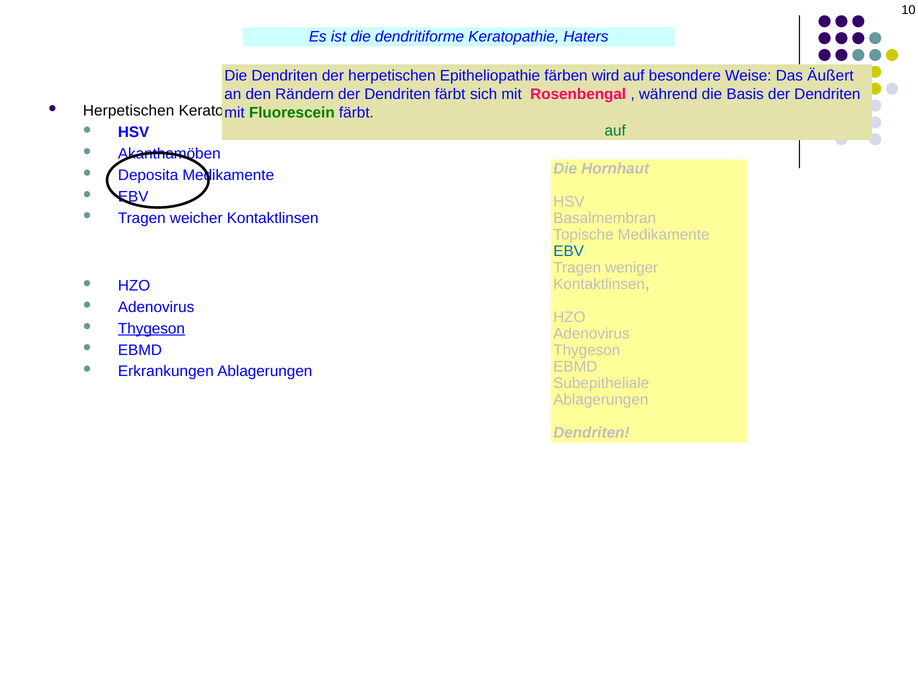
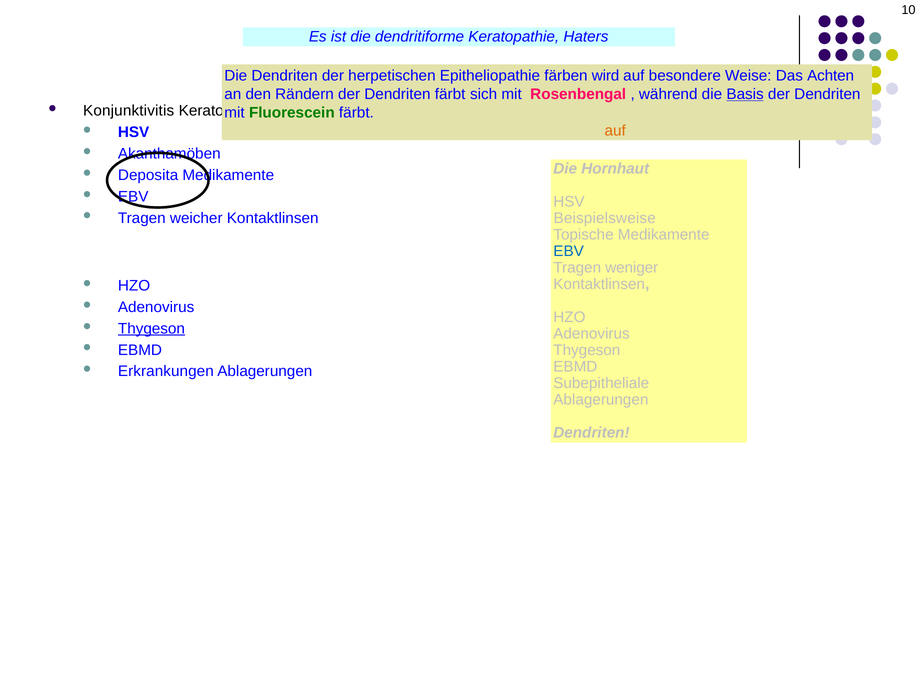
Äußert: Äußert -> Achten (831, 76)
Basis underline: none -> present (745, 94)
Herpetischen: Herpetischen -> Konjunktivitis (129, 111)
derzeit: derzeit -> klagen (770, 113)
auf colour: green -> orange (615, 131)
Basalmembran: Basalmembran -> Beispielsweise (605, 219)
